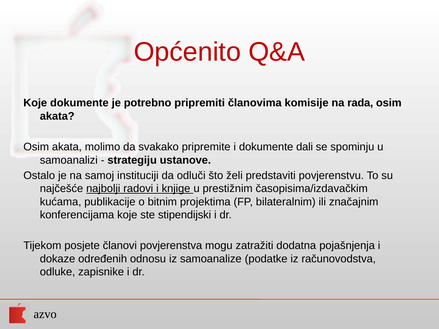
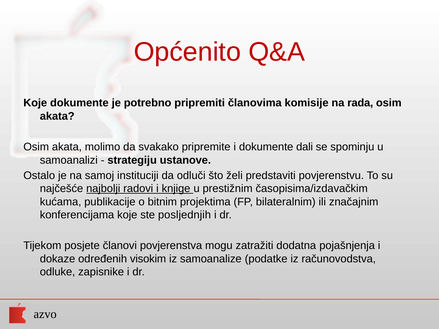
stipendijski: stipendijski -> posljednjih (184, 215)
odnosu: odnosu -> visokim (148, 259)
